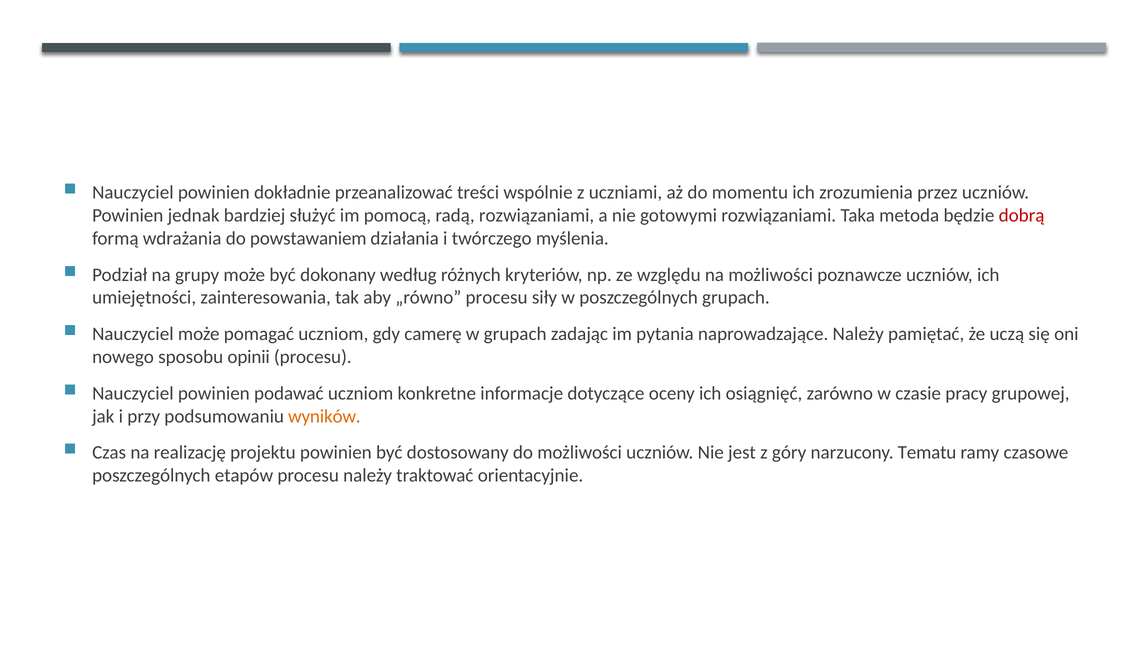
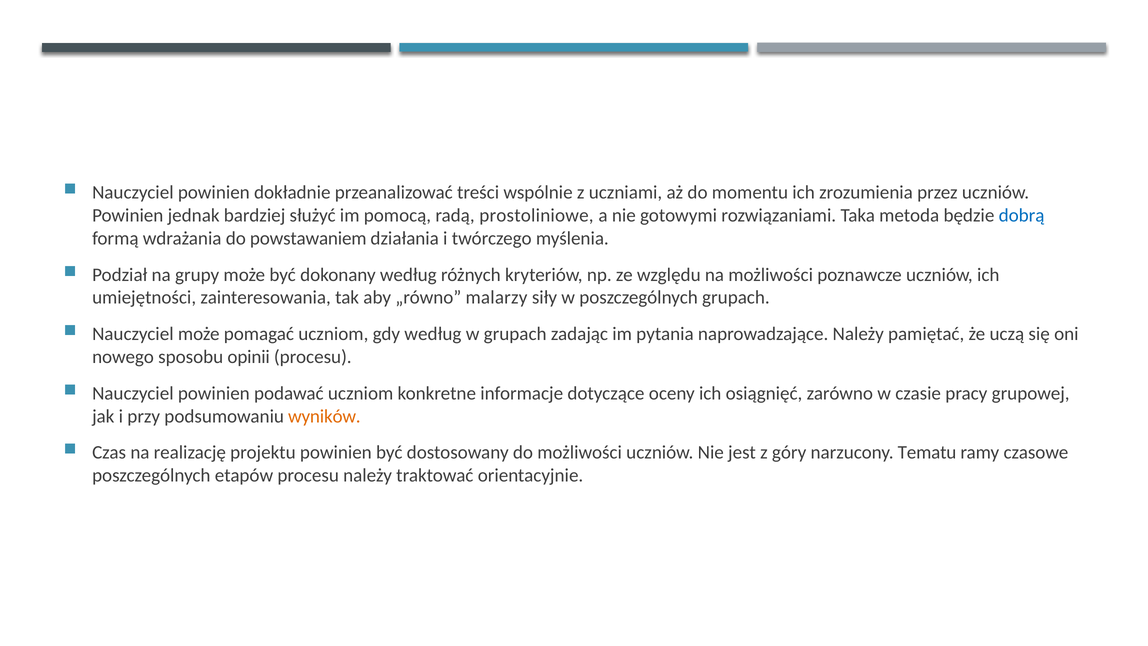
radą rozwiązaniami: rozwiązaniami -> prostoliniowe (536, 215)
dobrą colour: red -> blue (1022, 215)
„równo procesu: procesu -> malarzy (496, 298)
gdy camerę: camerę -> według (433, 334)
